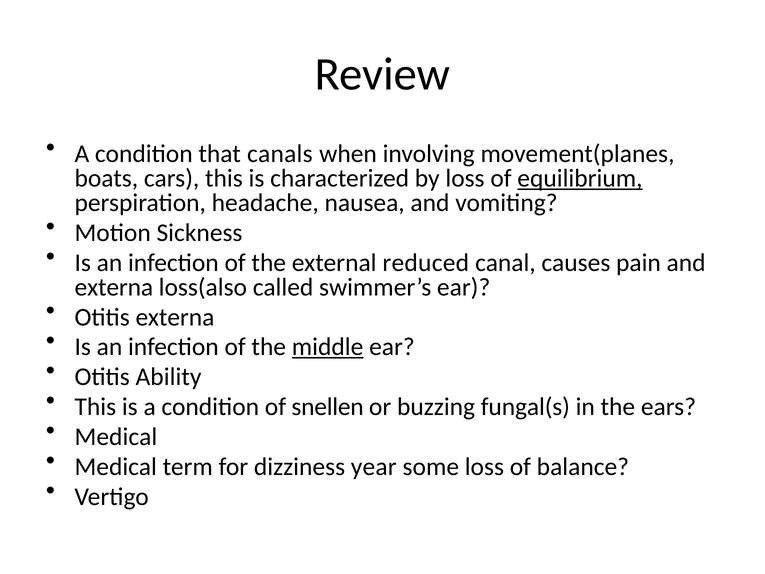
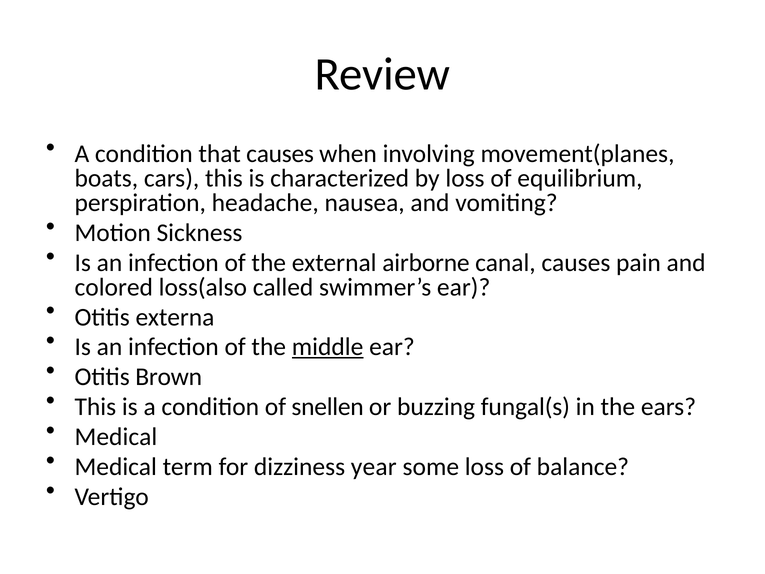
that canals: canals -> causes (280, 154)
equilibrium underline: present -> none (580, 178)
reduced: reduced -> airborne (426, 263)
externa: externa -> colored (114, 287)
Ability: Ability -> Brown (169, 377)
